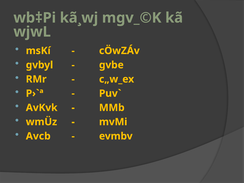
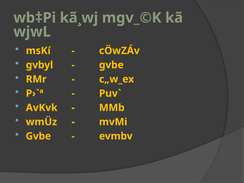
Avcb: Avcb -> Gvbe (38, 136)
